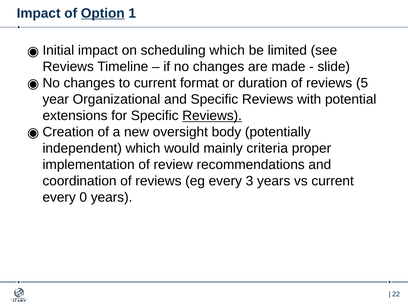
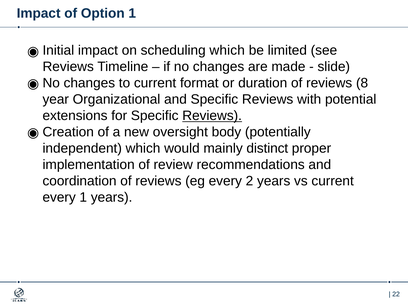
Option underline: present -> none (103, 13)
5: 5 -> 8 (362, 83)
criteria: criteria -> distinct (267, 148)
3: 3 -> 2 (250, 181)
every 0: 0 -> 1 (83, 197)
